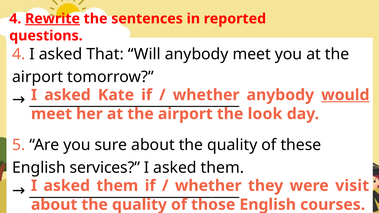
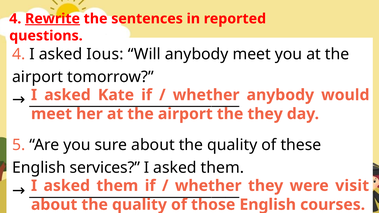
That: That -> Ious (105, 54)
would underline: present -> none (345, 95)
the look: look -> they (265, 114)
